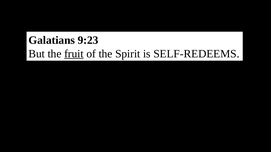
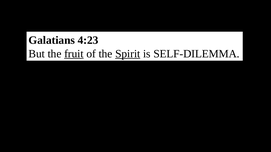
9:23: 9:23 -> 4:23 (88, 40)
Spirit underline: none -> present (128, 54)
SELF-REDEEMS: SELF-REDEEMS -> SELF-DILEMMA (196, 54)
